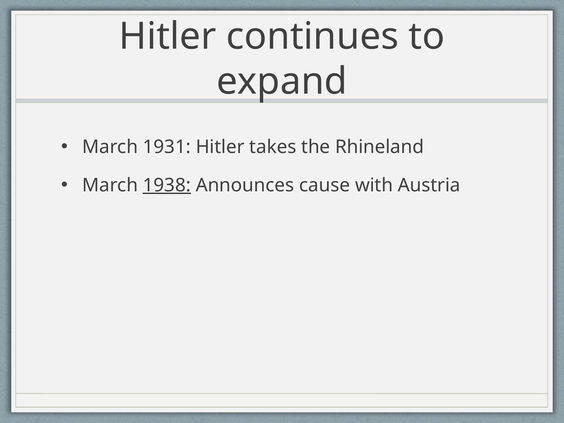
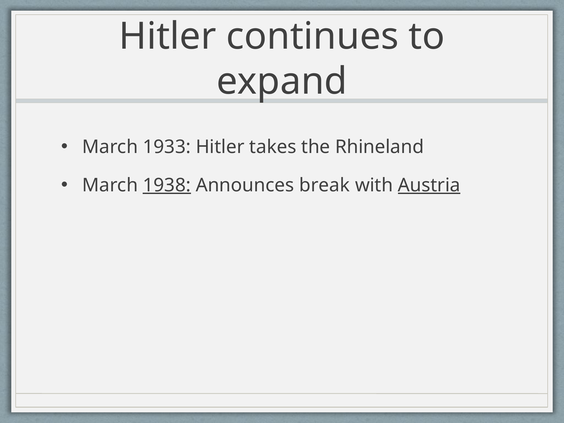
1931: 1931 -> 1933 (167, 147)
cause: cause -> break (325, 185)
Austria underline: none -> present (429, 185)
